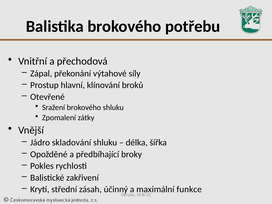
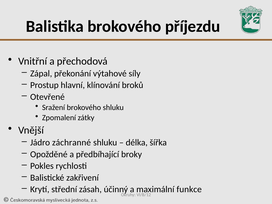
potřebu: potřebu -> příjezdu (193, 26)
skladování: skladování -> záchranné (72, 143)
